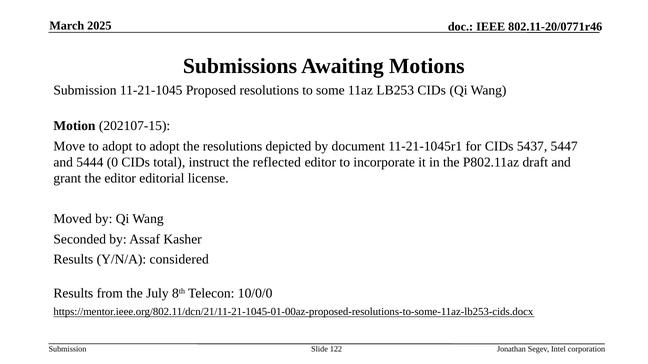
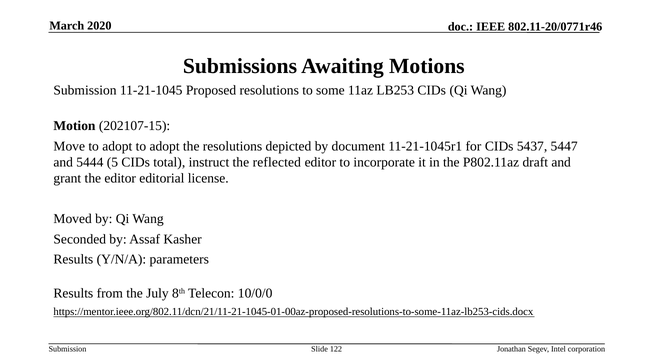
2025: 2025 -> 2020 (99, 26)
0: 0 -> 5 (112, 163)
considered: considered -> parameters (179, 260)
